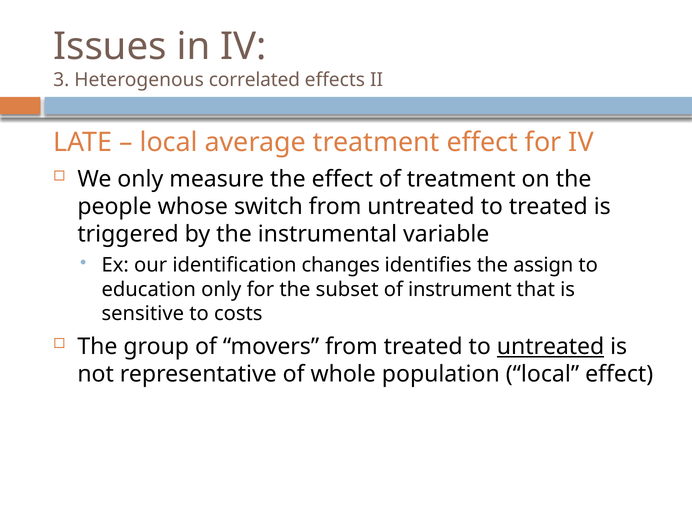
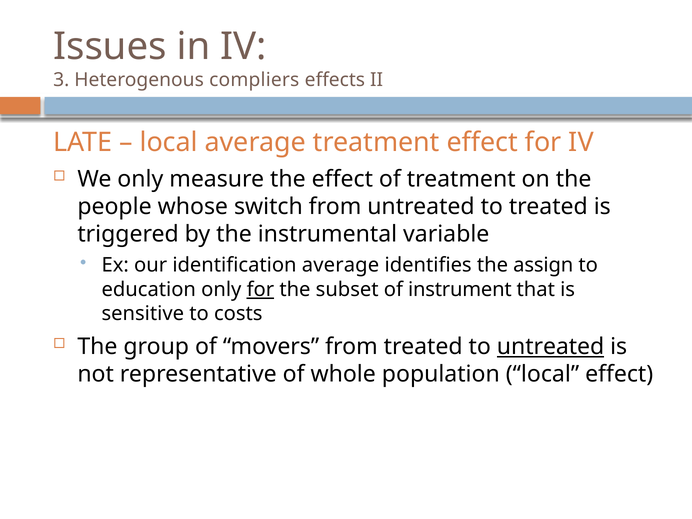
correlated: correlated -> compliers (254, 80)
identification changes: changes -> average (341, 265)
for underline: none -> present (260, 290)
